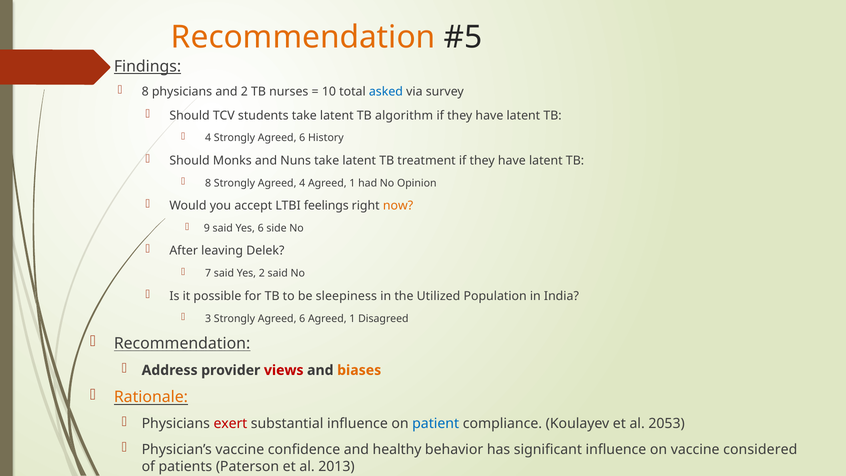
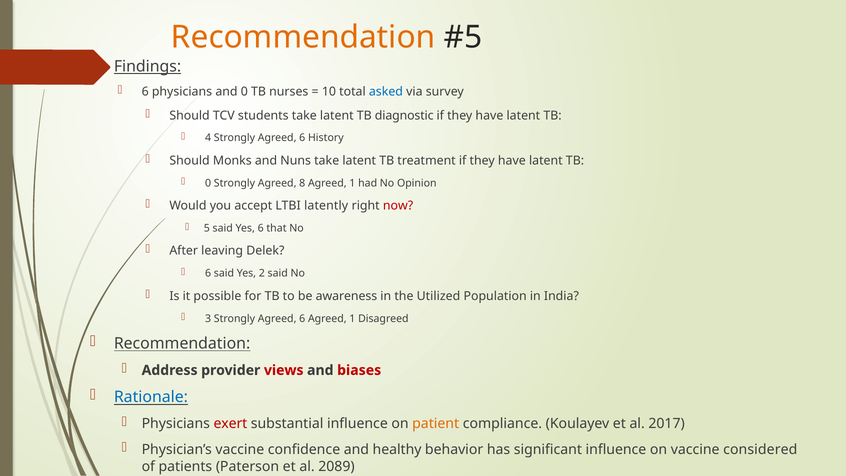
8: 8 -> 6 (145, 92)
and 2: 2 -> 0 (244, 92)
algorithm: algorithm -> diagnostic (404, 115)
8: 8 -> 0 (208, 183)
Agreed 4: 4 -> 8 (302, 183)
feelings: feelings -> latently (326, 206)
now colour: orange -> red (398, 206)
9: 9 -> 5 (207, 228)
side: side -> that (276, 228)
7: 7 -> 6 (208, 273)
sleepiness: sleepiness -> awareness (346, 296)
biases colour: orange -> red (359, 370)
Rationale colour: orange -> blue (151, 397)
patient colour: blue -> orange (436, 424)
2053: 2053 -> 2017 (667, 424)
2013: 2013 -> 2089 (336, 466)
